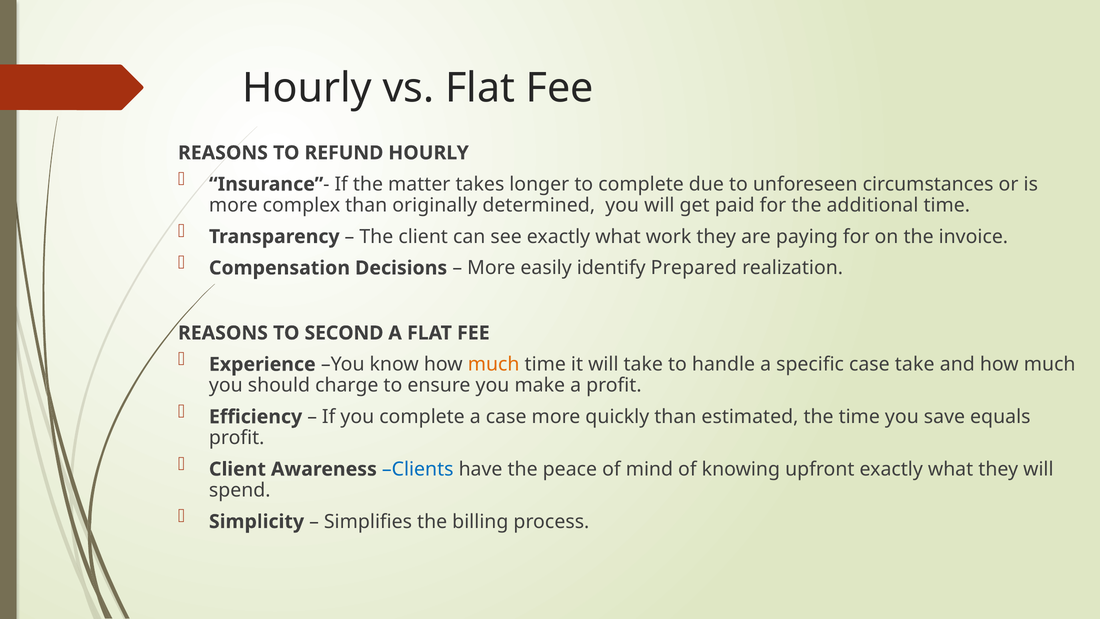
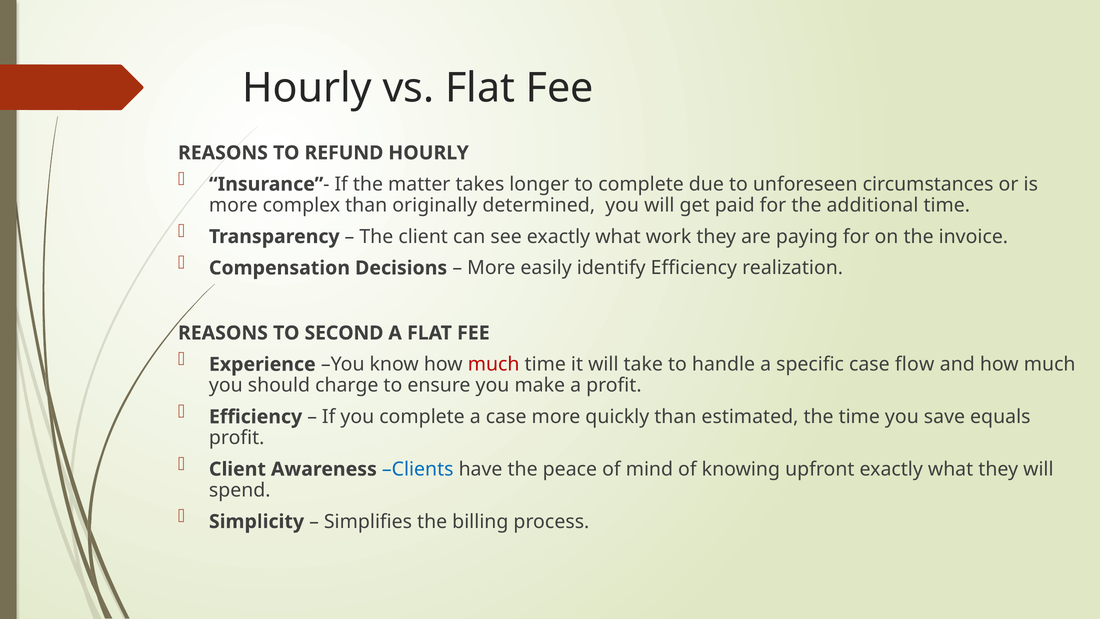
identify Prepared: Prepared -> Efficiency (694, 268)
much colour: orange -> red (494, 364)
case take: take -> flow (915, 364)
